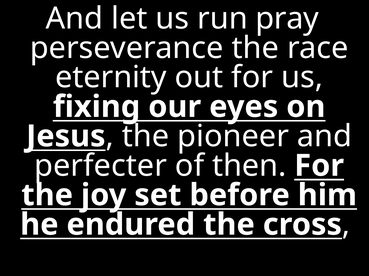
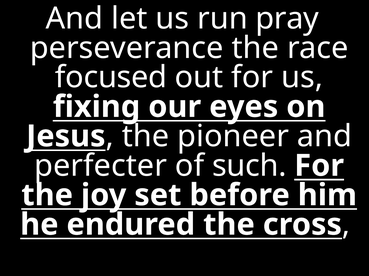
eternity: eternity -> focused (111, 78)
then: then -> such (249, 166)
